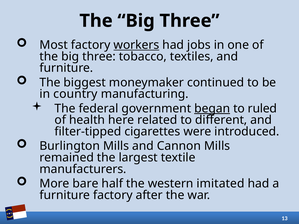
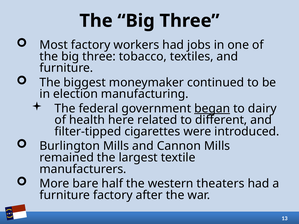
workers underline: present -> none (136, 45)
country: country -> election (76, 94)
ruled: ruled -> dairy (262, 109)
imitated: imitated -> theaters (221, 184)
